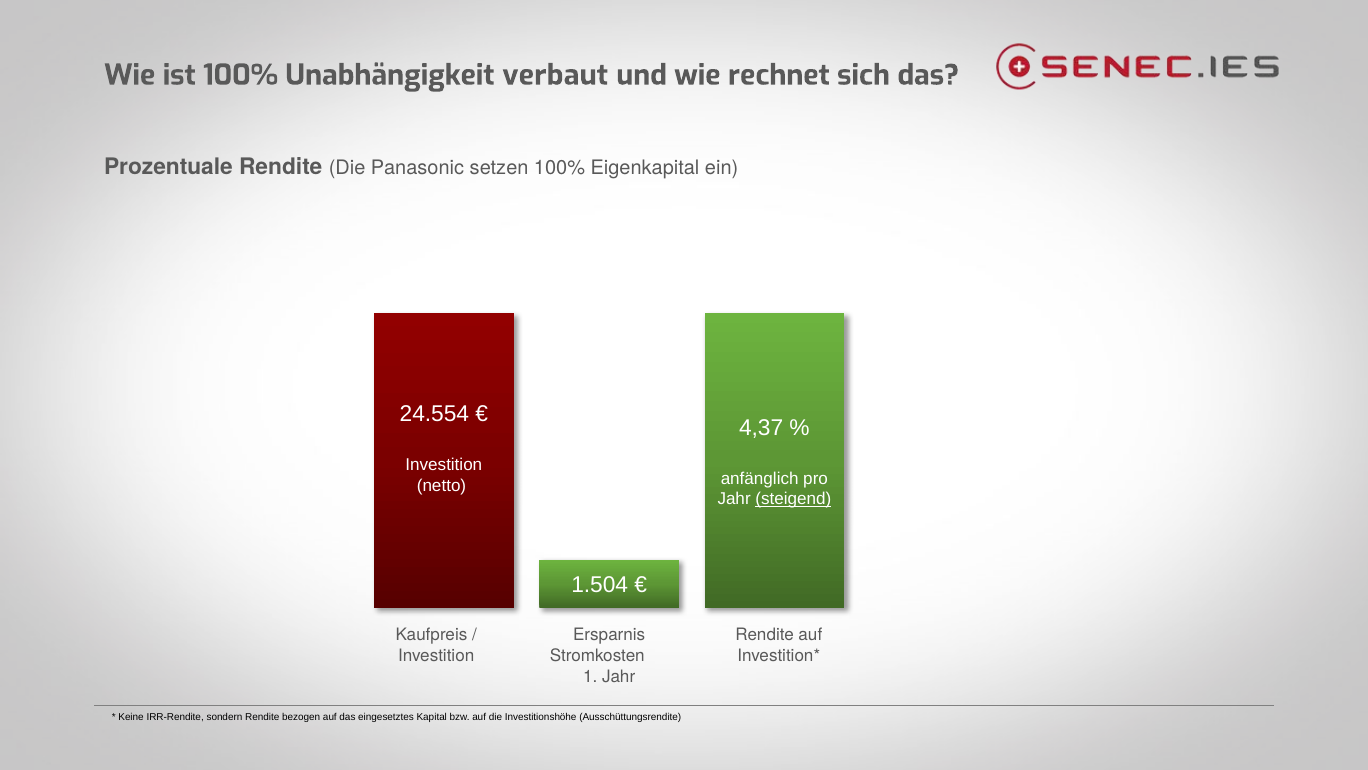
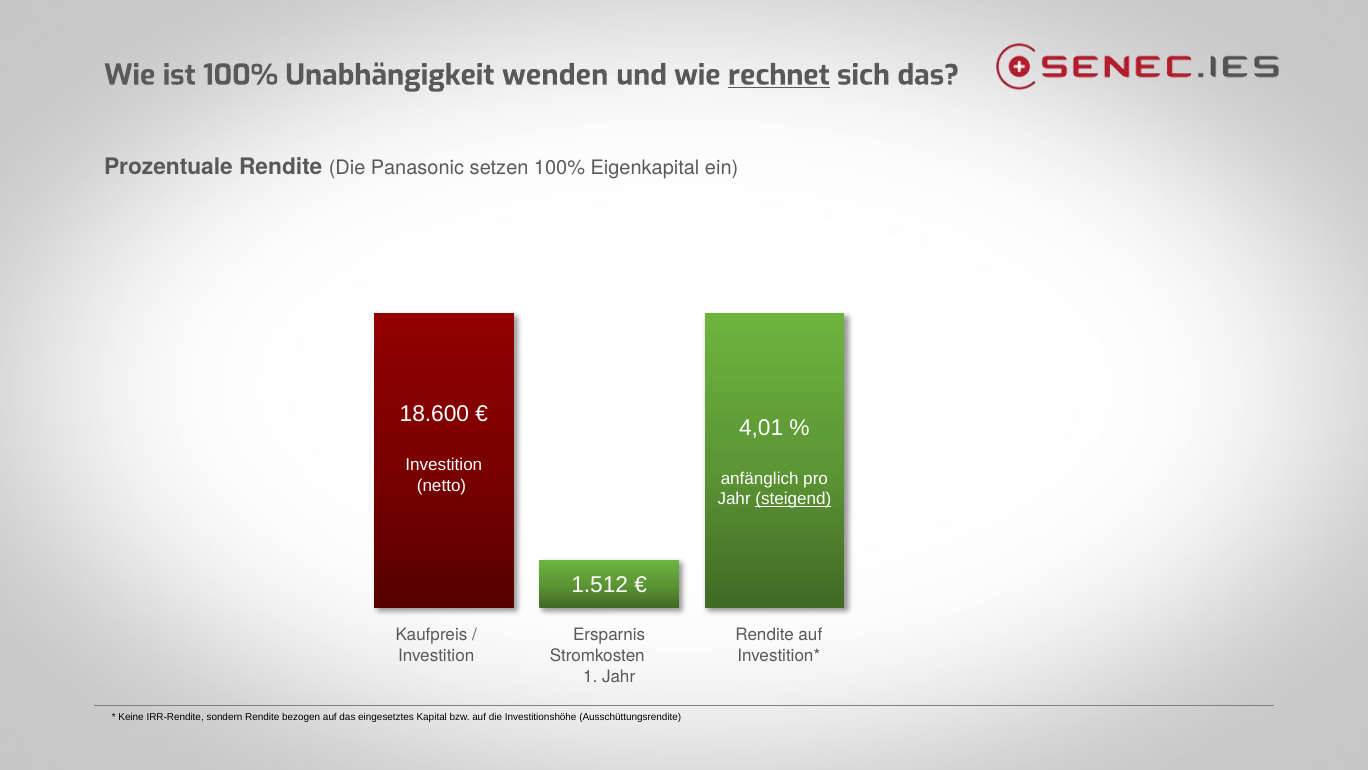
verbaut: verbaut -> wenden (555, 75)
rechnet underline: none -> present (779, 75)
24.554: 24.554 -> 18.600 (434, 414)
4,37: 4,37 -> 4,01 (761, 427)
1.504: 1.504 -> 1.512 (600, 585)
